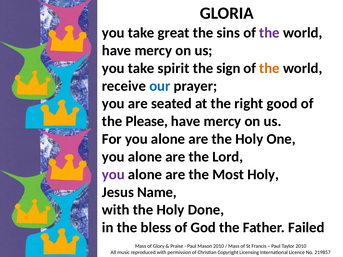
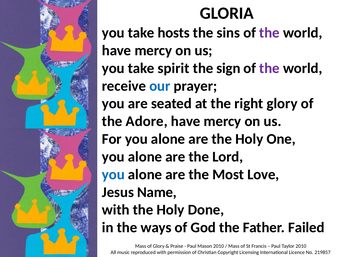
great: great -> hosts (174, 33)
the colour: orange -> purple (269, 68)
right good: good -> glory (282, 104)
Please: Please -> Adore (147, 121)
you colour: purple -> blue (113, 175)
Most Holy: Holy -> Love (263, 175)
bless: bless -> ways (156, 228)
